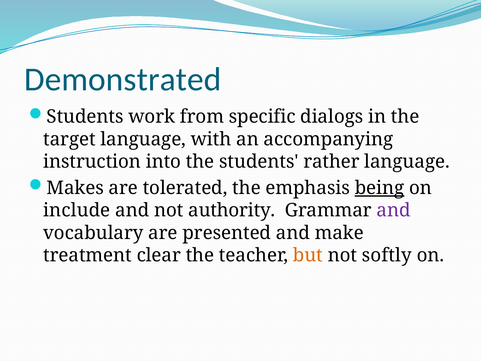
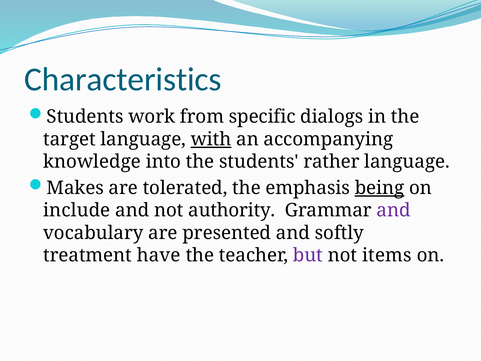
Demonstrated: Demonstrated -> Characteristics (123, 79)
with underline: none -> present (211, 139)
instruction: instruction -> knowledge (92, 162)
make: make -> softly (339, 233)
clear: clear -> have (159, 255)
but colour: orange -> purple (308, 255)
softly: softly -> items (387, 255)
